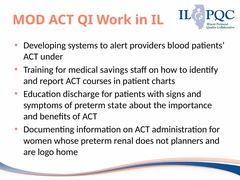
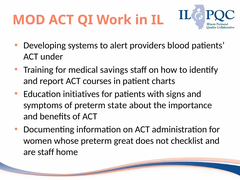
discharge: discharge -> initiatives (81, 94)
renal: renal -> great (124, 141)
planners: planners -> checklist (187, 141)
are logo: logo -> staff (46, 152)
